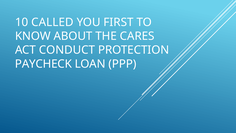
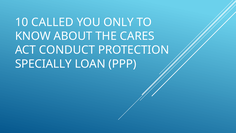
FIRST: FIRST -> ONLY (119, 22)
PAYCHECK: PAYCHECK -> SPECIALLY (43, 64)
